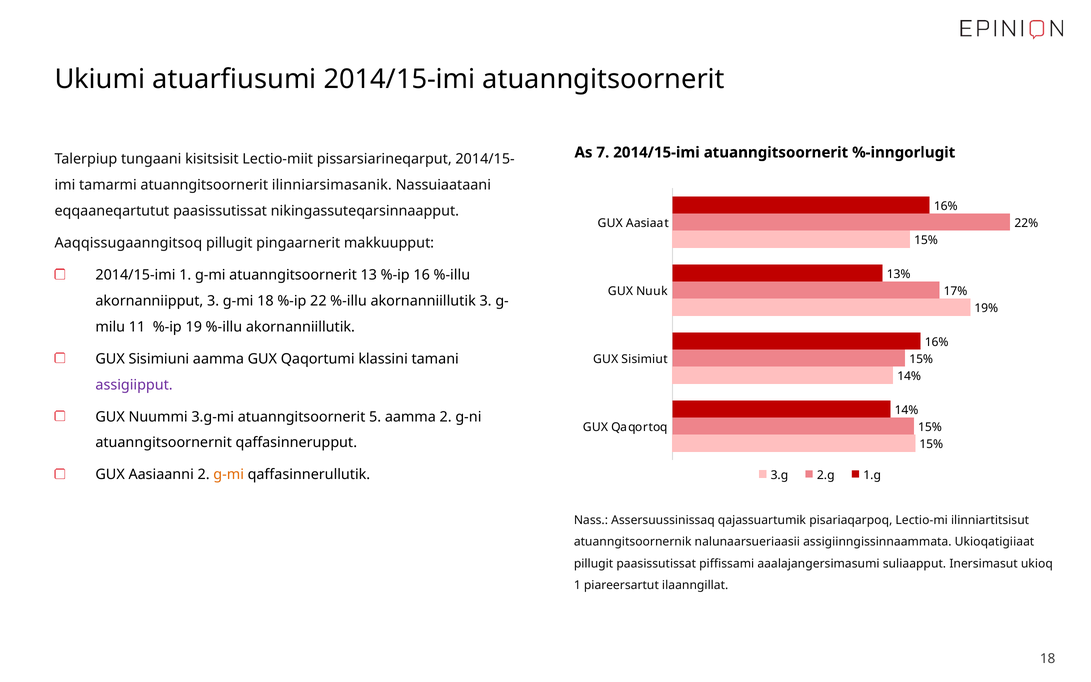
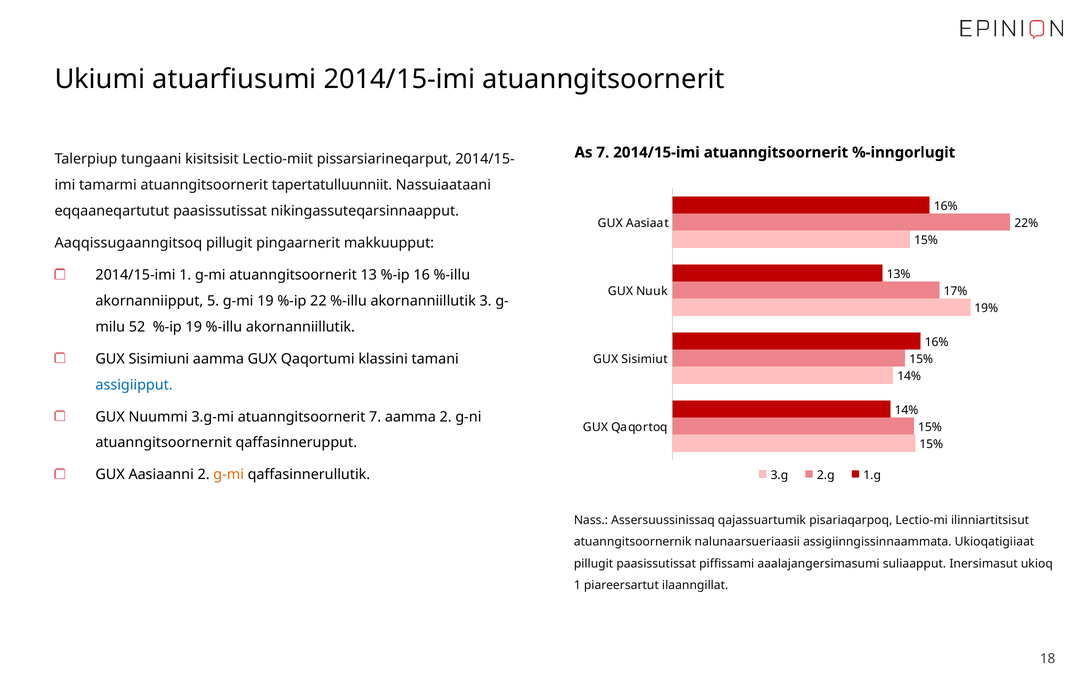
ilinniarsimasanik: ilinniarsimasanik -> tapertatulluunniit (332, 185)
akornanniipput 3: 3 -> 5 (213, 301)
g-mi 18: 18 -> 19 (265, 301)
11: 11 -> 52 (137, 327)
assigiipput colour: purple -> blue (134, 385)
atuanngitsoornerit 5: 5 -> 7 (375, 417)
